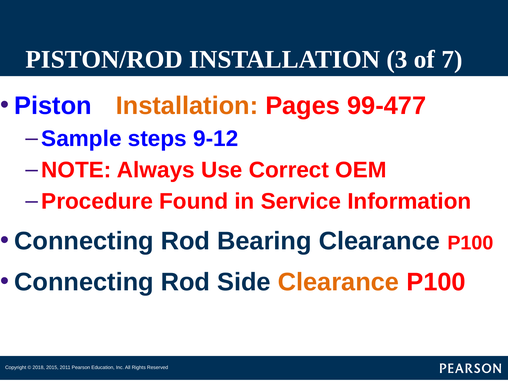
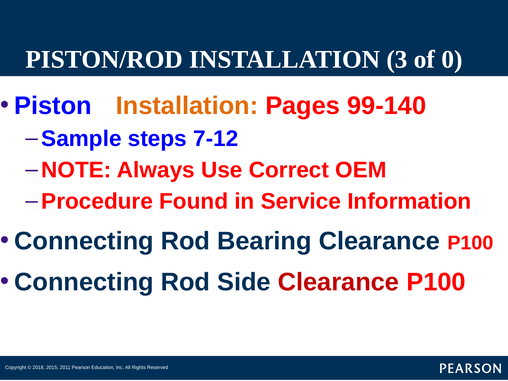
7: 7 -> 0 (452, 59)
99-477: 99-477 -> 99-140 (387, 106)
9-12: 9-12 -> 7-12 (216, 139)
Clearance colour: orange -> red (338, 282)
